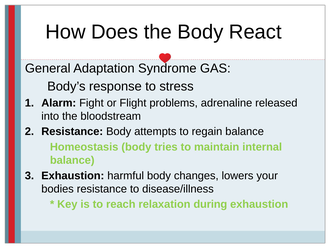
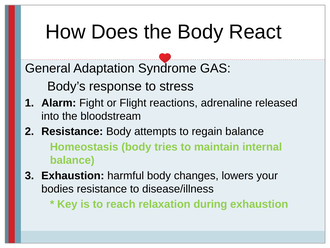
problems: problems -> reactions (174, 103)
